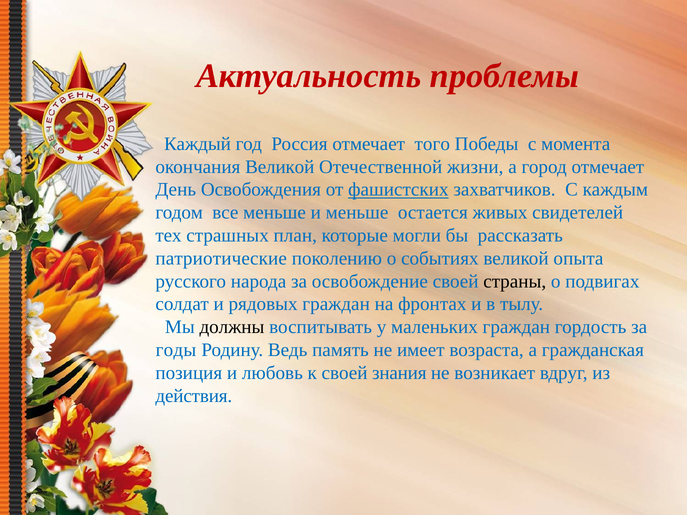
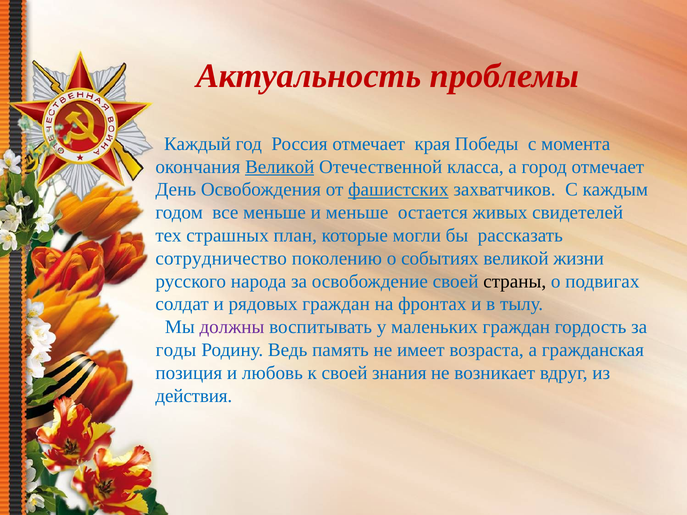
того: того -> края (432, 144)
Великой underline: none -> present (280, 167)
жизни: жизни -> класса (475, 167)
патриотические: патриотические -> сотрудничество (221, 258)
опыта: опыта -> жизни (579, 258)
должны colour: black -> purple (232, 327)
